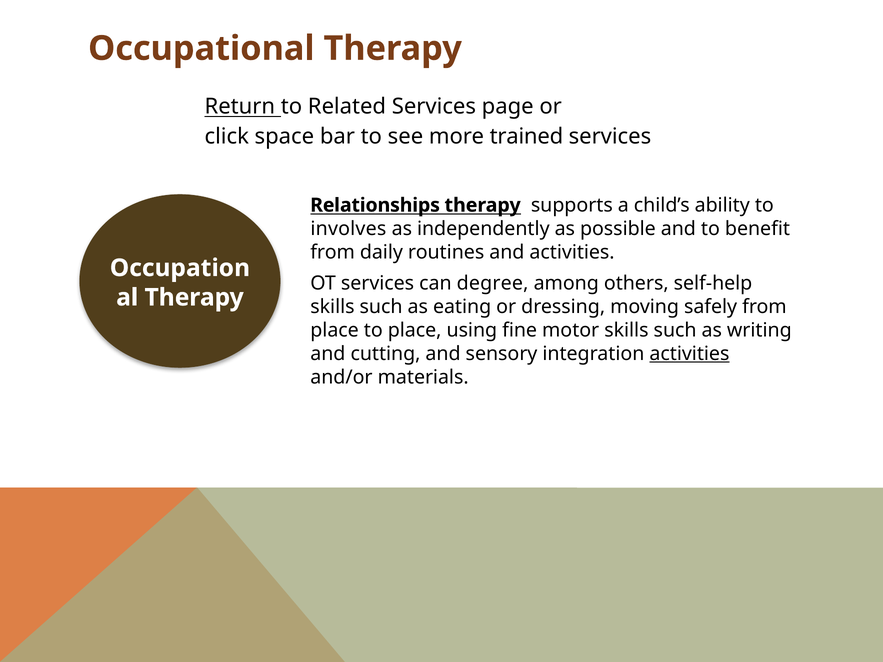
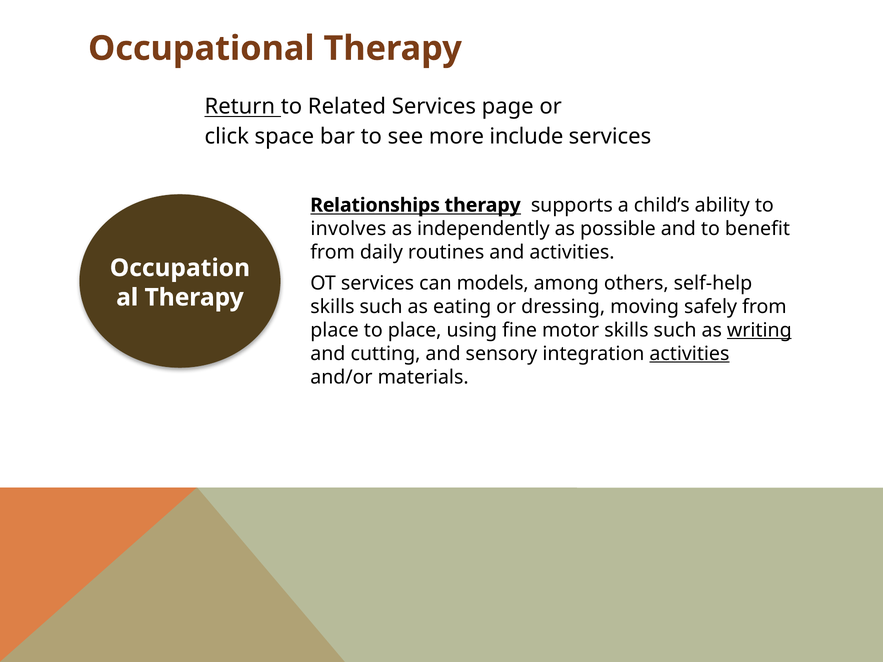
trained: trained -> include (526, 137)
degree: degree -> models (493, 283)
writing underline: none -> present (759, 330)
